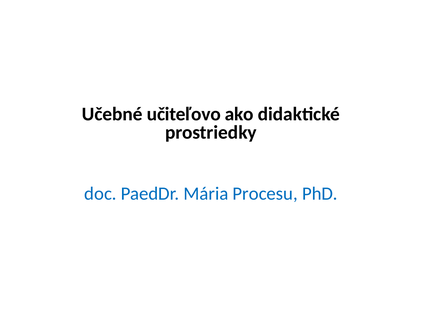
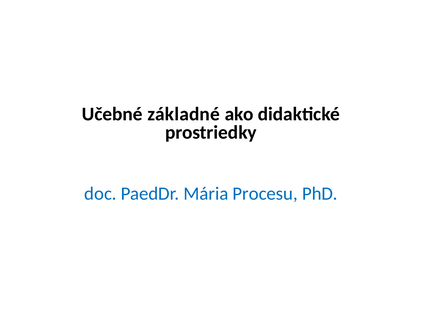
učiteľovo: učiteľovo -> základné (184, 114)
